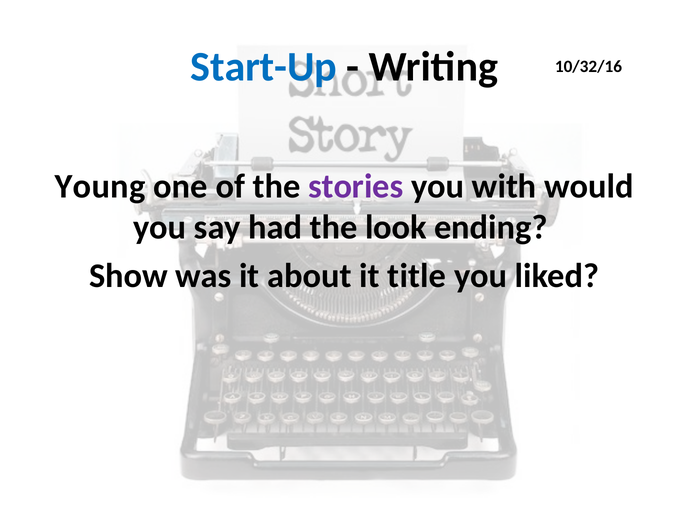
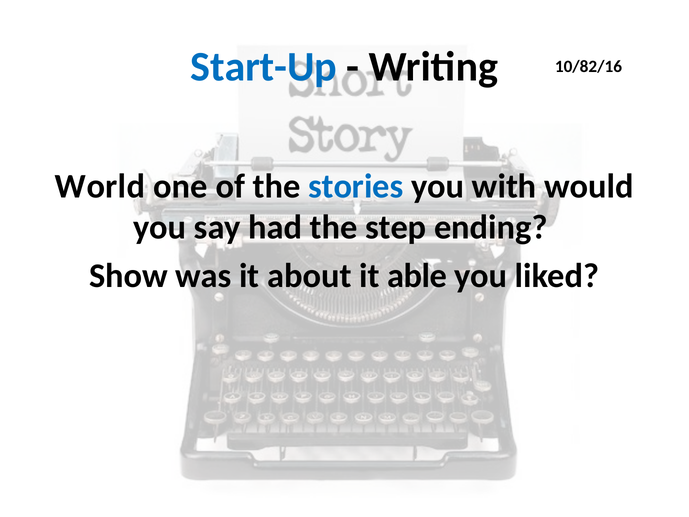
10/32/16: 10/32/16 -> 10/82/16 (588, 67)
Young: Young -> World (100, 186)
stories colour: purple -> blue (356, 186)
look: look -> step (396, 227)
title: title -> able (417, 276)
